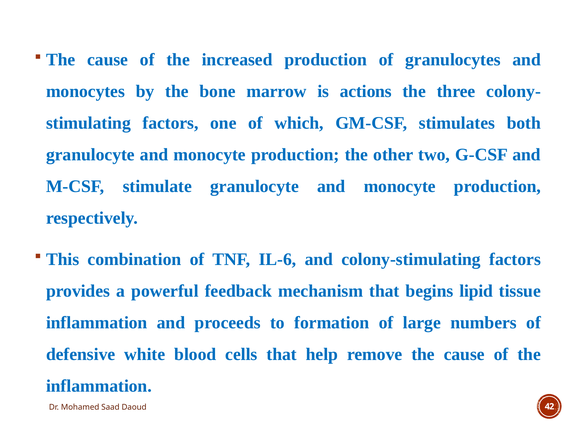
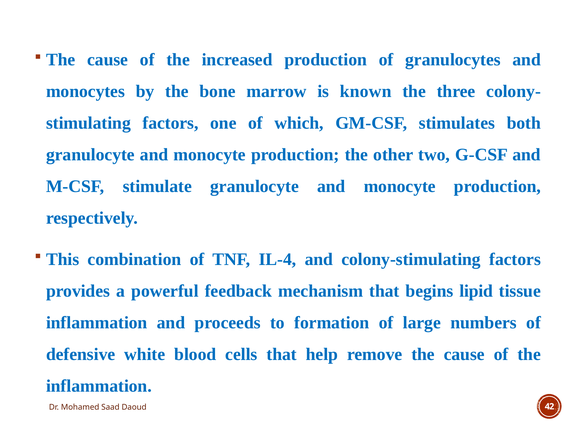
actions: actions -> known (366, 91)
IL-6: IL-6 -> IL-4 (278, 259)
